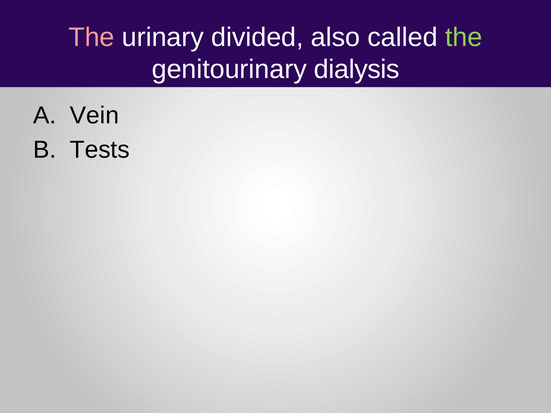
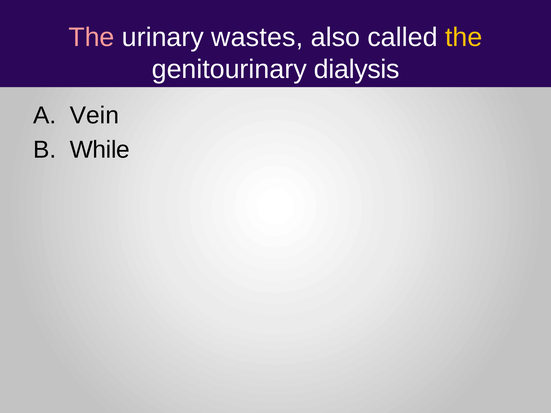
divided: divided -> wastes (257, 37)
the colour: light green -> yellow (464, 37)
Tests: Tests -> While (100, 150)
